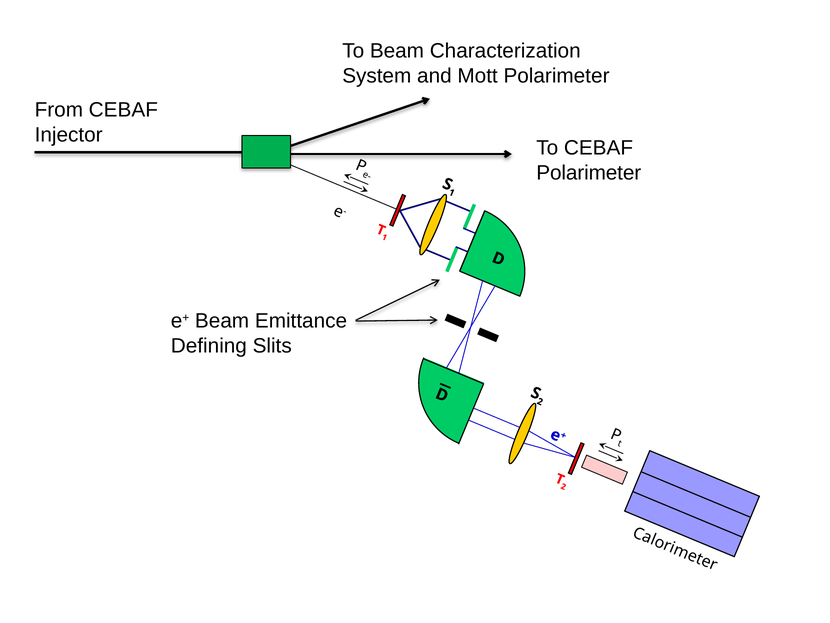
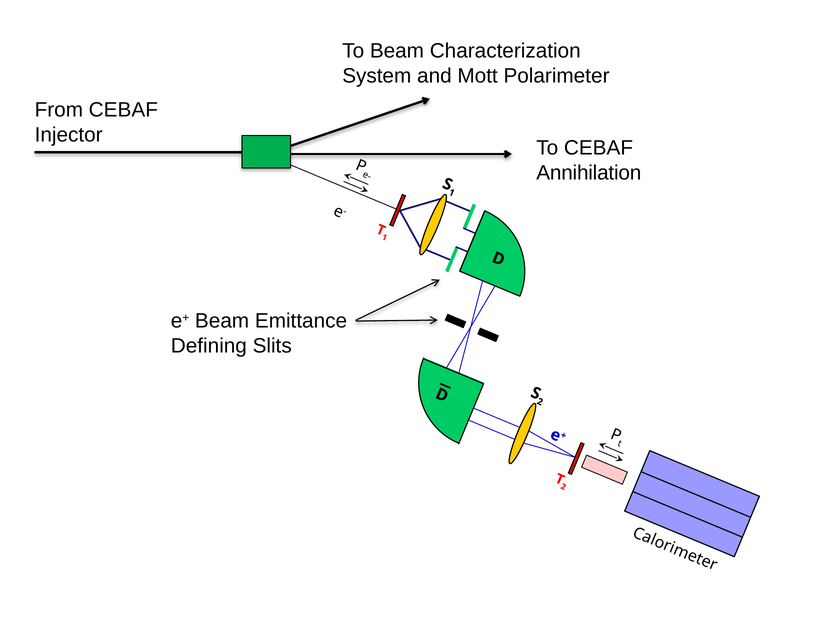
Polarimeter: Polarimeter -> Annihilation (589, 173)
